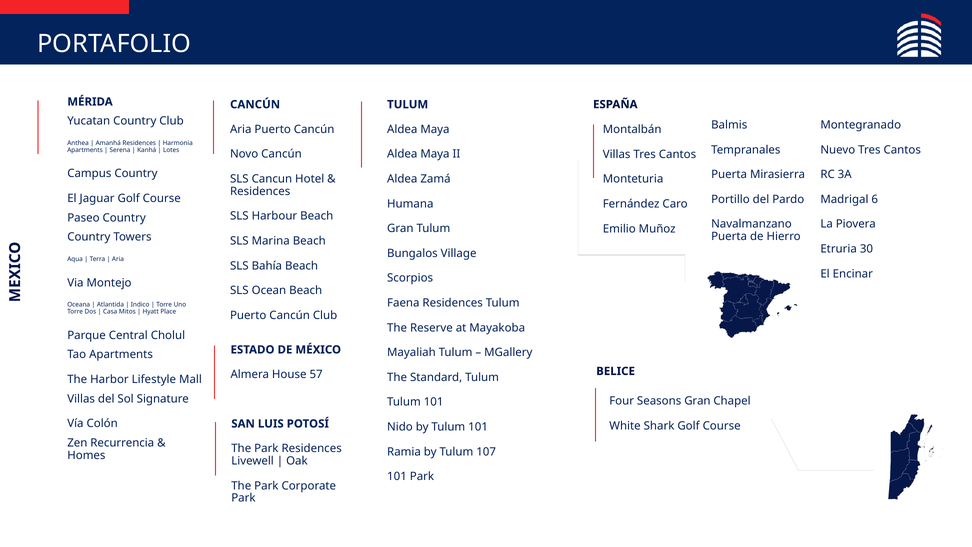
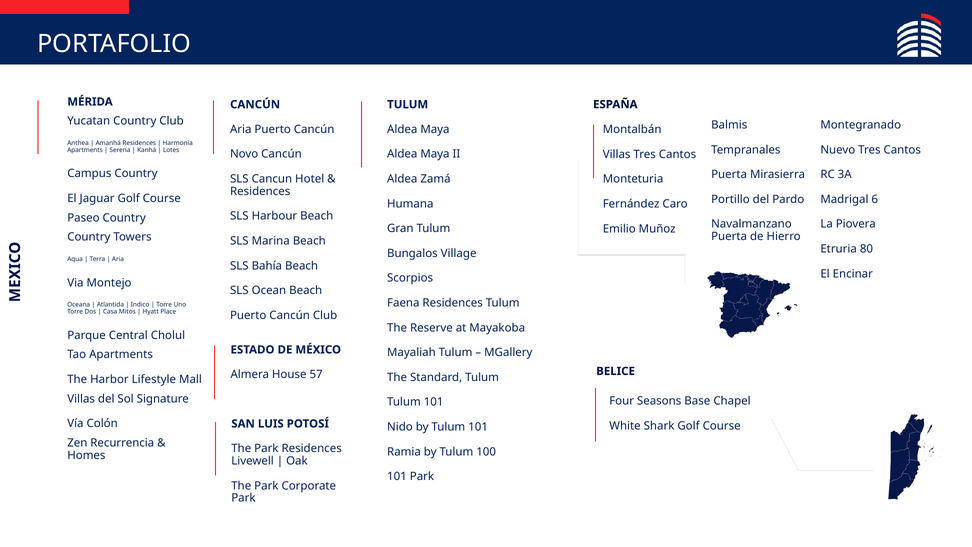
30: 30 -> 80 (866, 249)
Seasons Gran: Gran -> Base (697, 401)
107: 107 -> 100 (486, 452)
